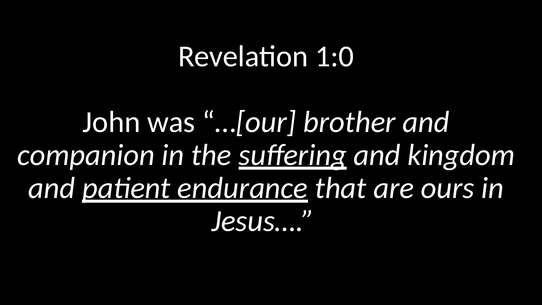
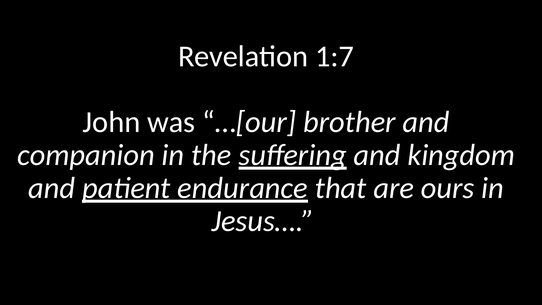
1:0: 1:0 -> 1:7 (335, 56)
